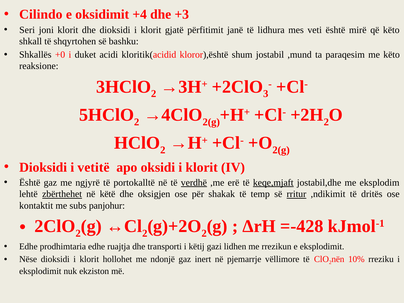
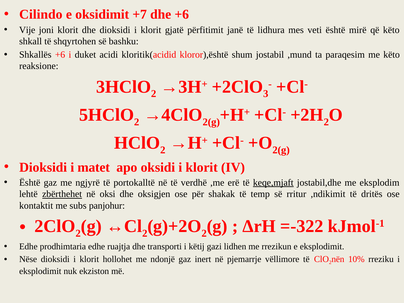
+4: +4 -> +7 (140, 14)
dhe +3: +3 -> +6 (182, 14)
Seri: Seri -> Vije (27, 30)
Shkallës +0: +0 -> +6 (60, 55)
vetitë: vetitë -> matet (94, 167)
verdhë underline: present -> none (194, 183)
këtë: këtë -> oksi (108, 194)
rritur underline: present -> none (296, 194)
=-428: =-428 -> =-322 (302, 226)
